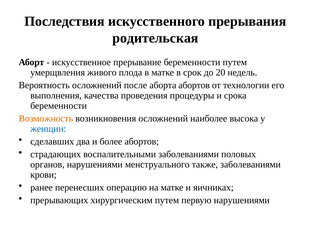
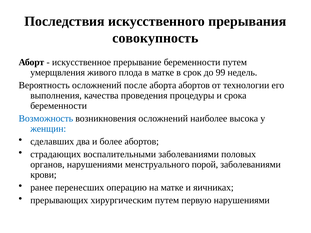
родительская: родительская -> совокупность (155, 38)
20: 20 -> 99 (221, 73)
Возможность colour: orange -> blue (46, 119)
также: также -> порой (205, 165)
